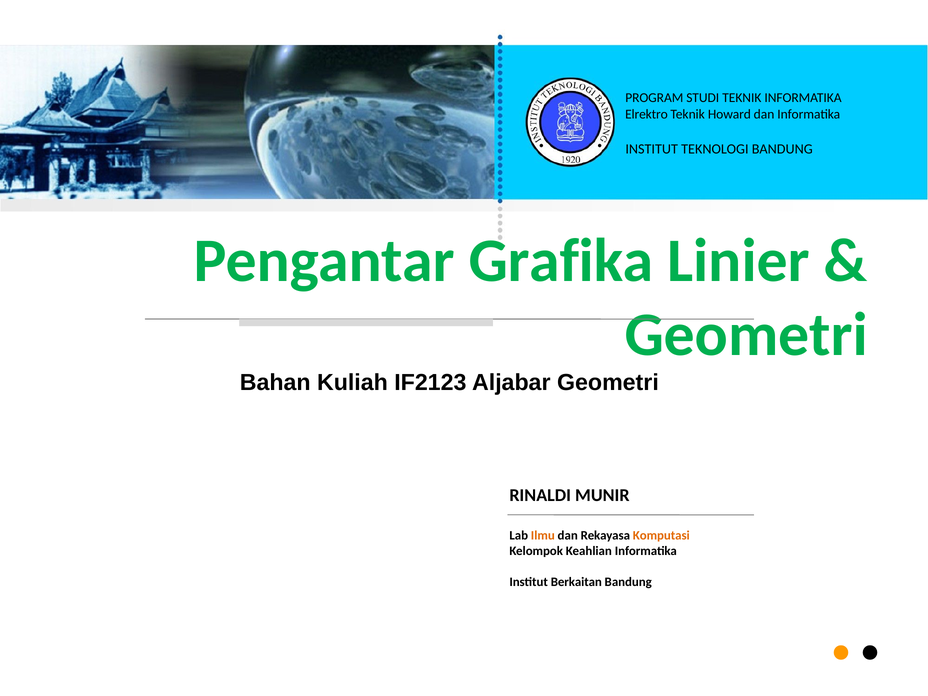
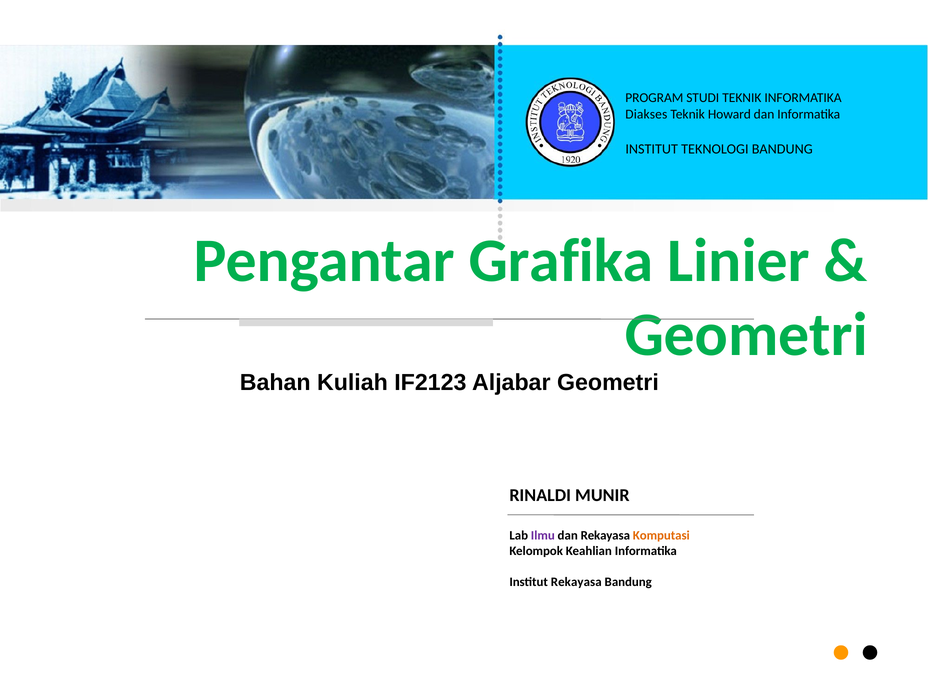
Elrektro: Elrektro -> Diakses (646, 114)
Ilmu colour: orange -> purple (543, 535)
Institut Berkaitan: Berkaitan -> Rekayasa (576, 582)
